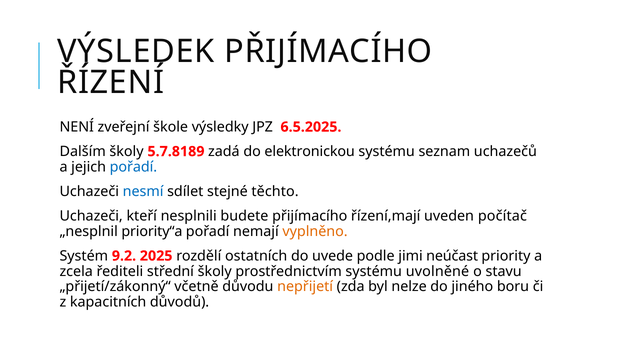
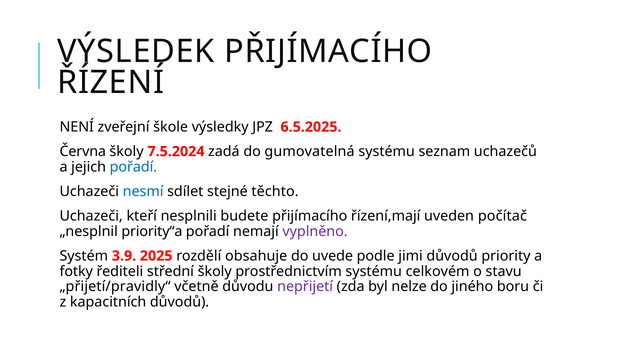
Dalším: Dalším -> Června (83, 152)
5.7.8189: 5.7.8189 -> 7.5.2024 (176, 152)
elektronickou: elektronickou -> gumovatelná (310, 152)
vyplněno colour: orange -> purple (315, 232)
9.2: 9.2 -> 3.9 (124, 256)
ostatních: ostatních -> obsahuje (256, 256)
jimi neúčast: neúčast -> důvodů (452, 256)
zcela: zcela -> fotky (76, 272)
uvolněné: uvolněné -> celkovém (438, 272)
„přijetí/zákonný“: „přijetí/zákonný“ -> „přijetí/pravidly“ (115, 287)
nepřijetí colour: orange -> purple (305, 287)
